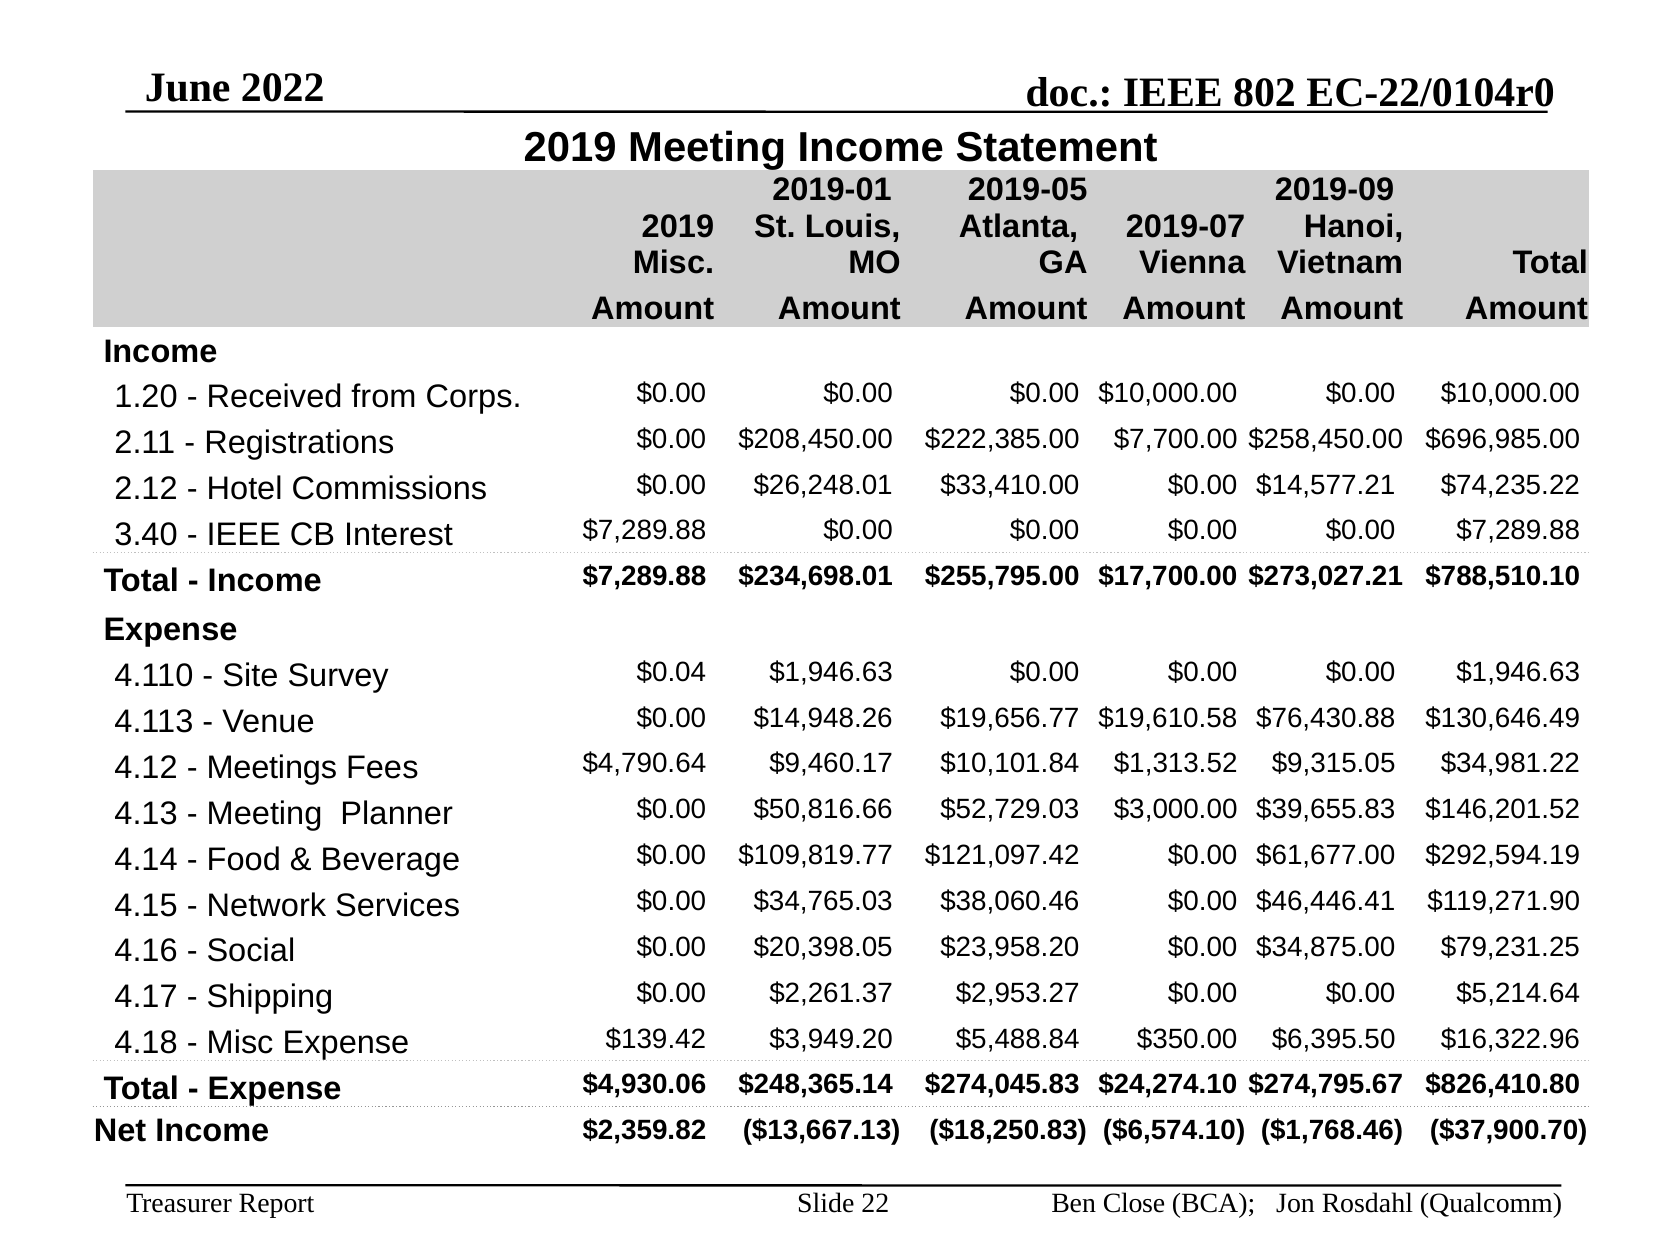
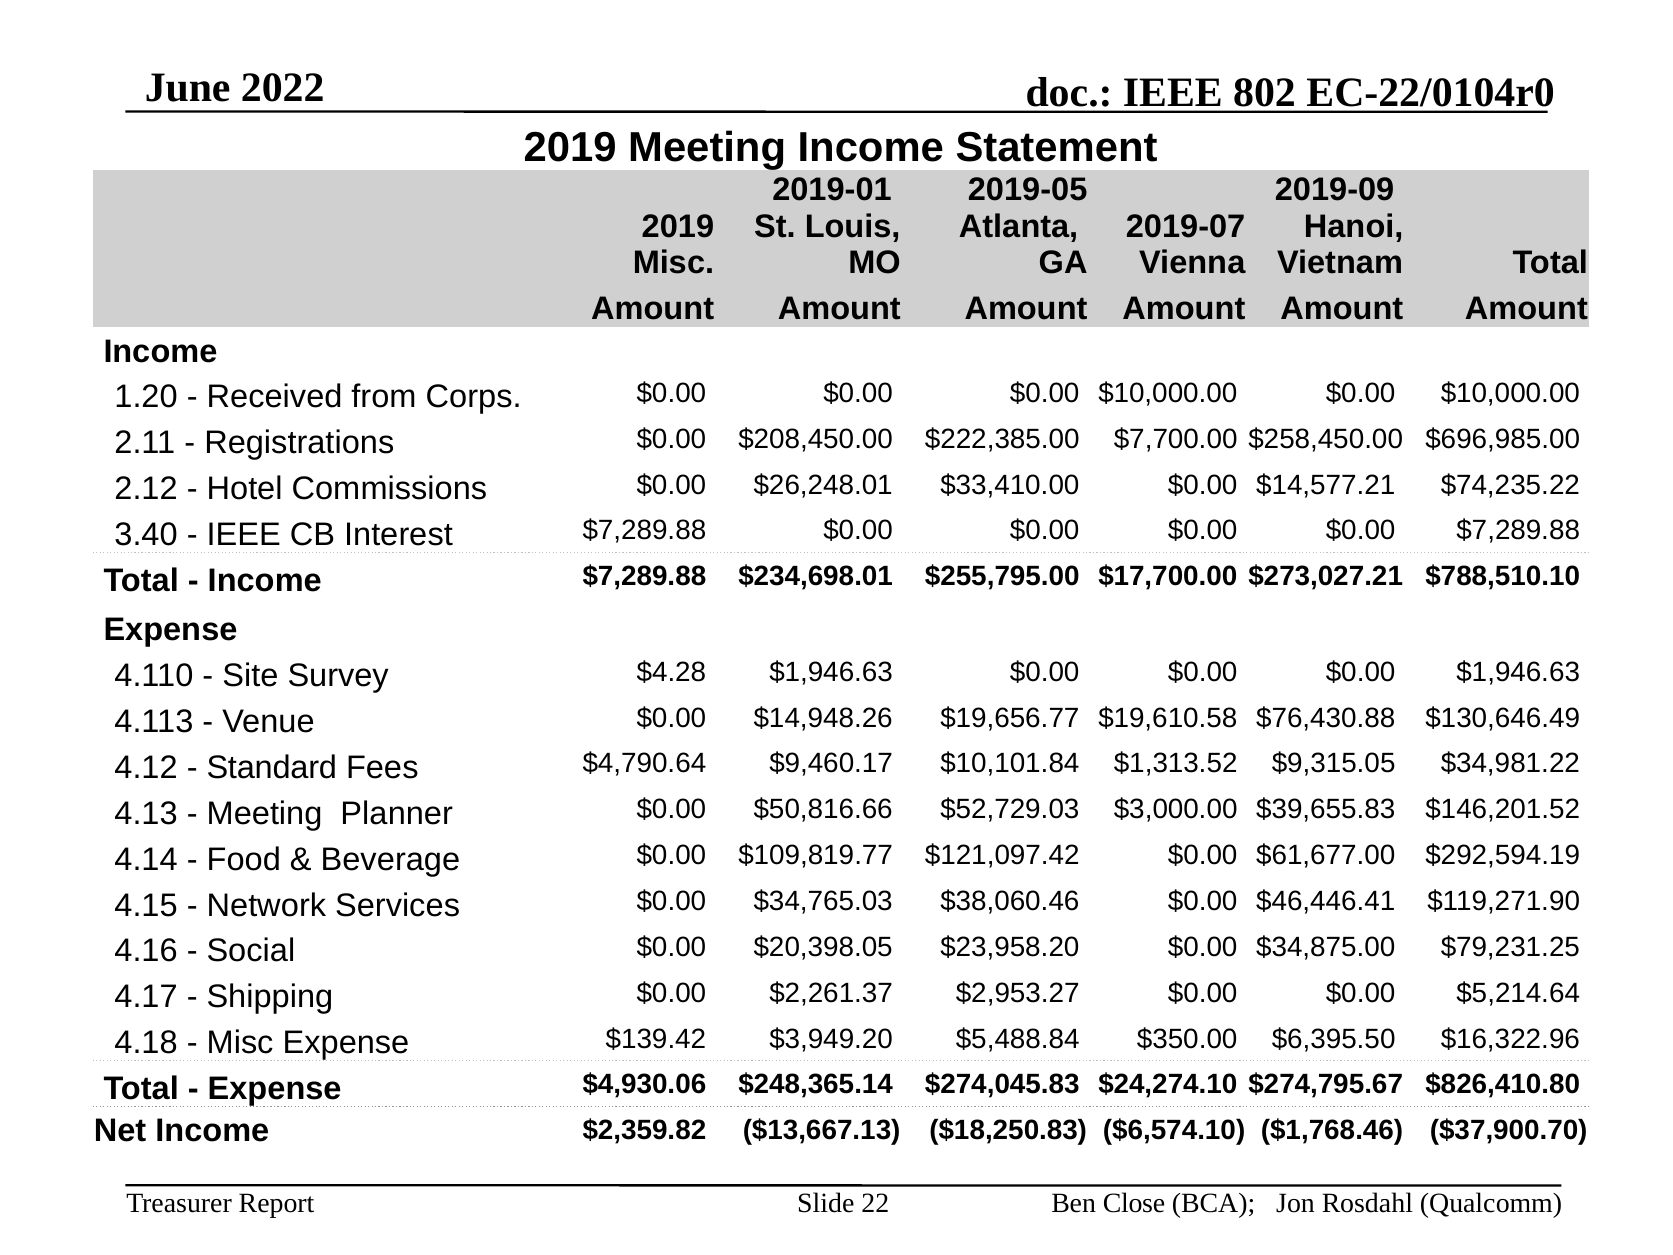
$0.04: $0.04 -> $4.28 (671, 672)
Meetings: Meetings -> Standard (272, 768)
